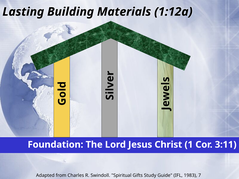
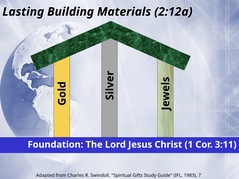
1:12a: 1:12a -> 2:12a (173, 12)
